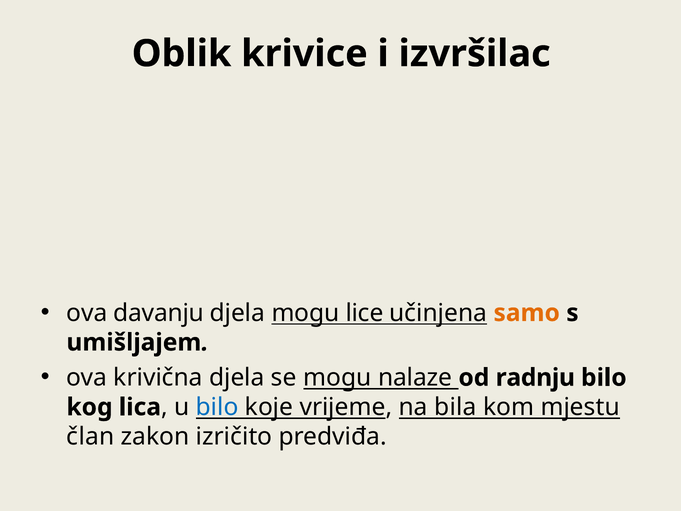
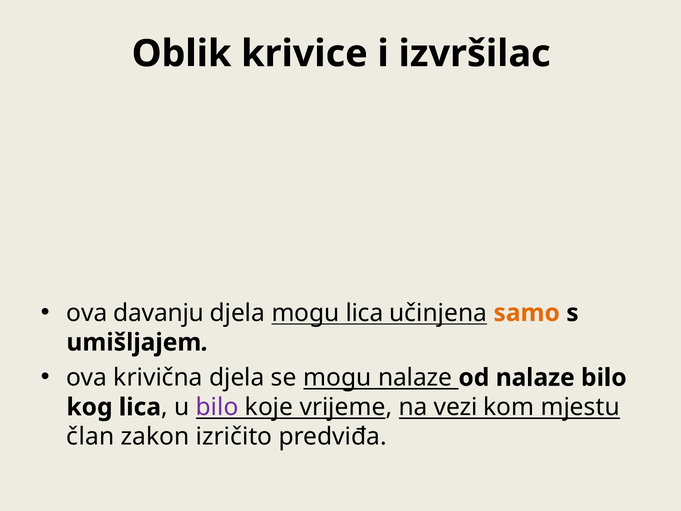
mogu lice: lice -> lica (365, 313)
od radnju: radnju -> nalaze (535, 377)
bilo colour: blue -> purple (217, 407)
bila: bila -> vezi (456, 407)
